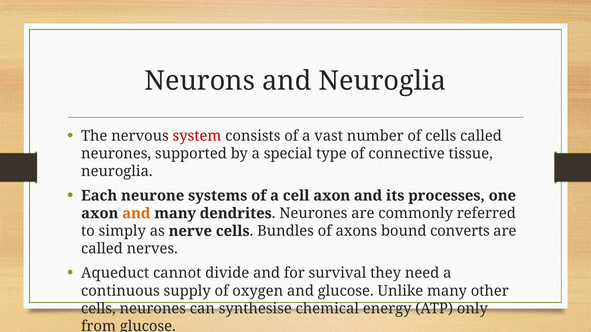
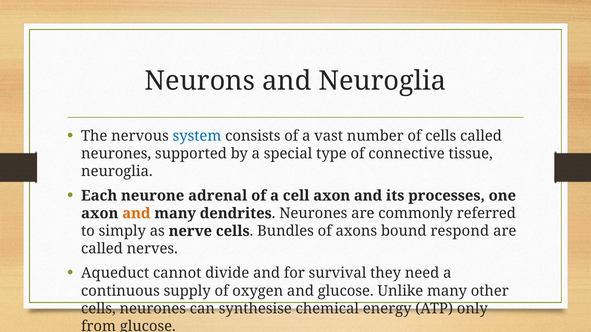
system colour: red -> blue (197, 136)
systems: systems -> adrenal (218, 196)
converts: converts -> respond (460, 231)
